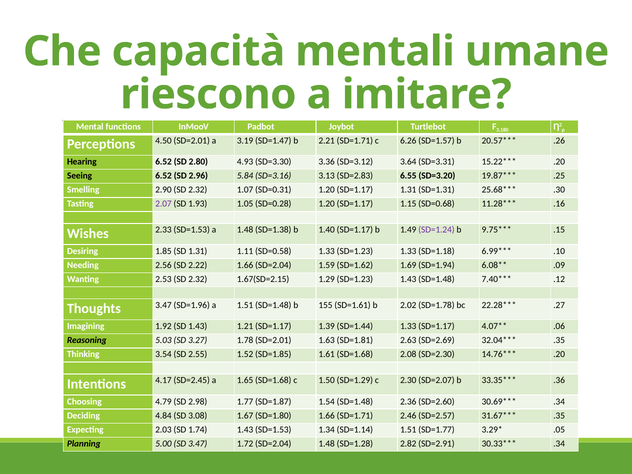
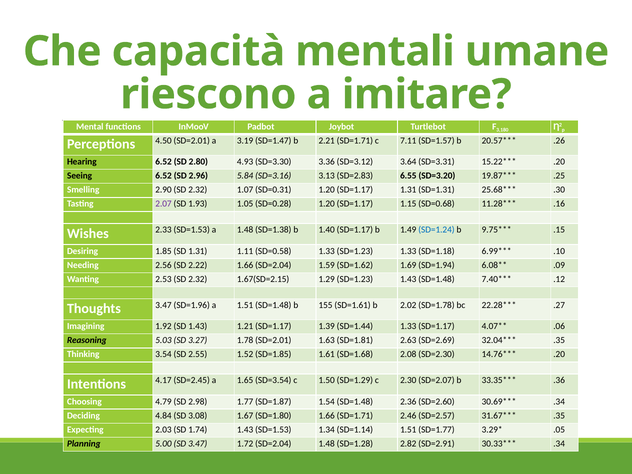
6.26: 6.26 -> 7.11 (408, 141)
SD=1.24 colour: purple -> blue (436, 230)
1.65 SD=1.68: SD=1.68 -> SD=3.54 (273, 380)
